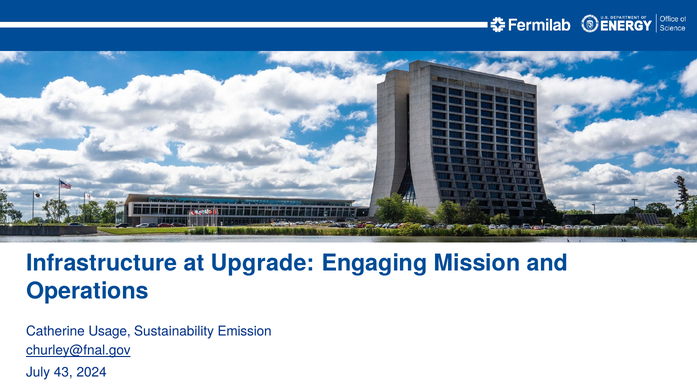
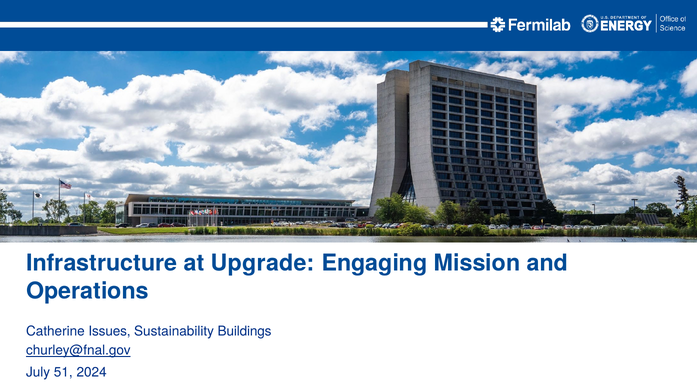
Usage: Usage -> Issues (110, 331)
Emission: Emission -> Buildings (245, 331)
43: 43 -> 51 (63, 372)
